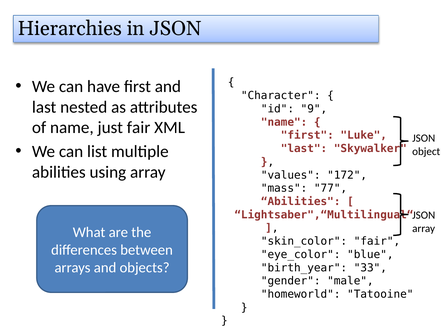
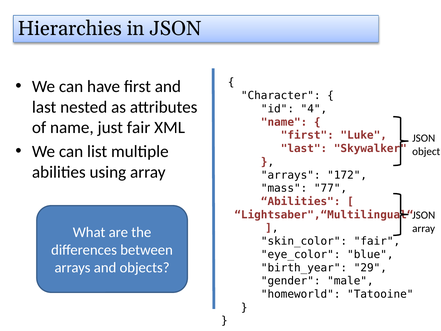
9: 9 -> 4 (314, 109)
values: values -> arrays (291, 175)
33: 33 -> 29 (370, 268)
